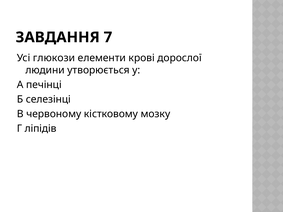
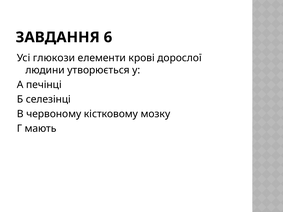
7: 7 -> 6 (108, 37)
ліпідів: ліпідів -> мають (41, 129)
